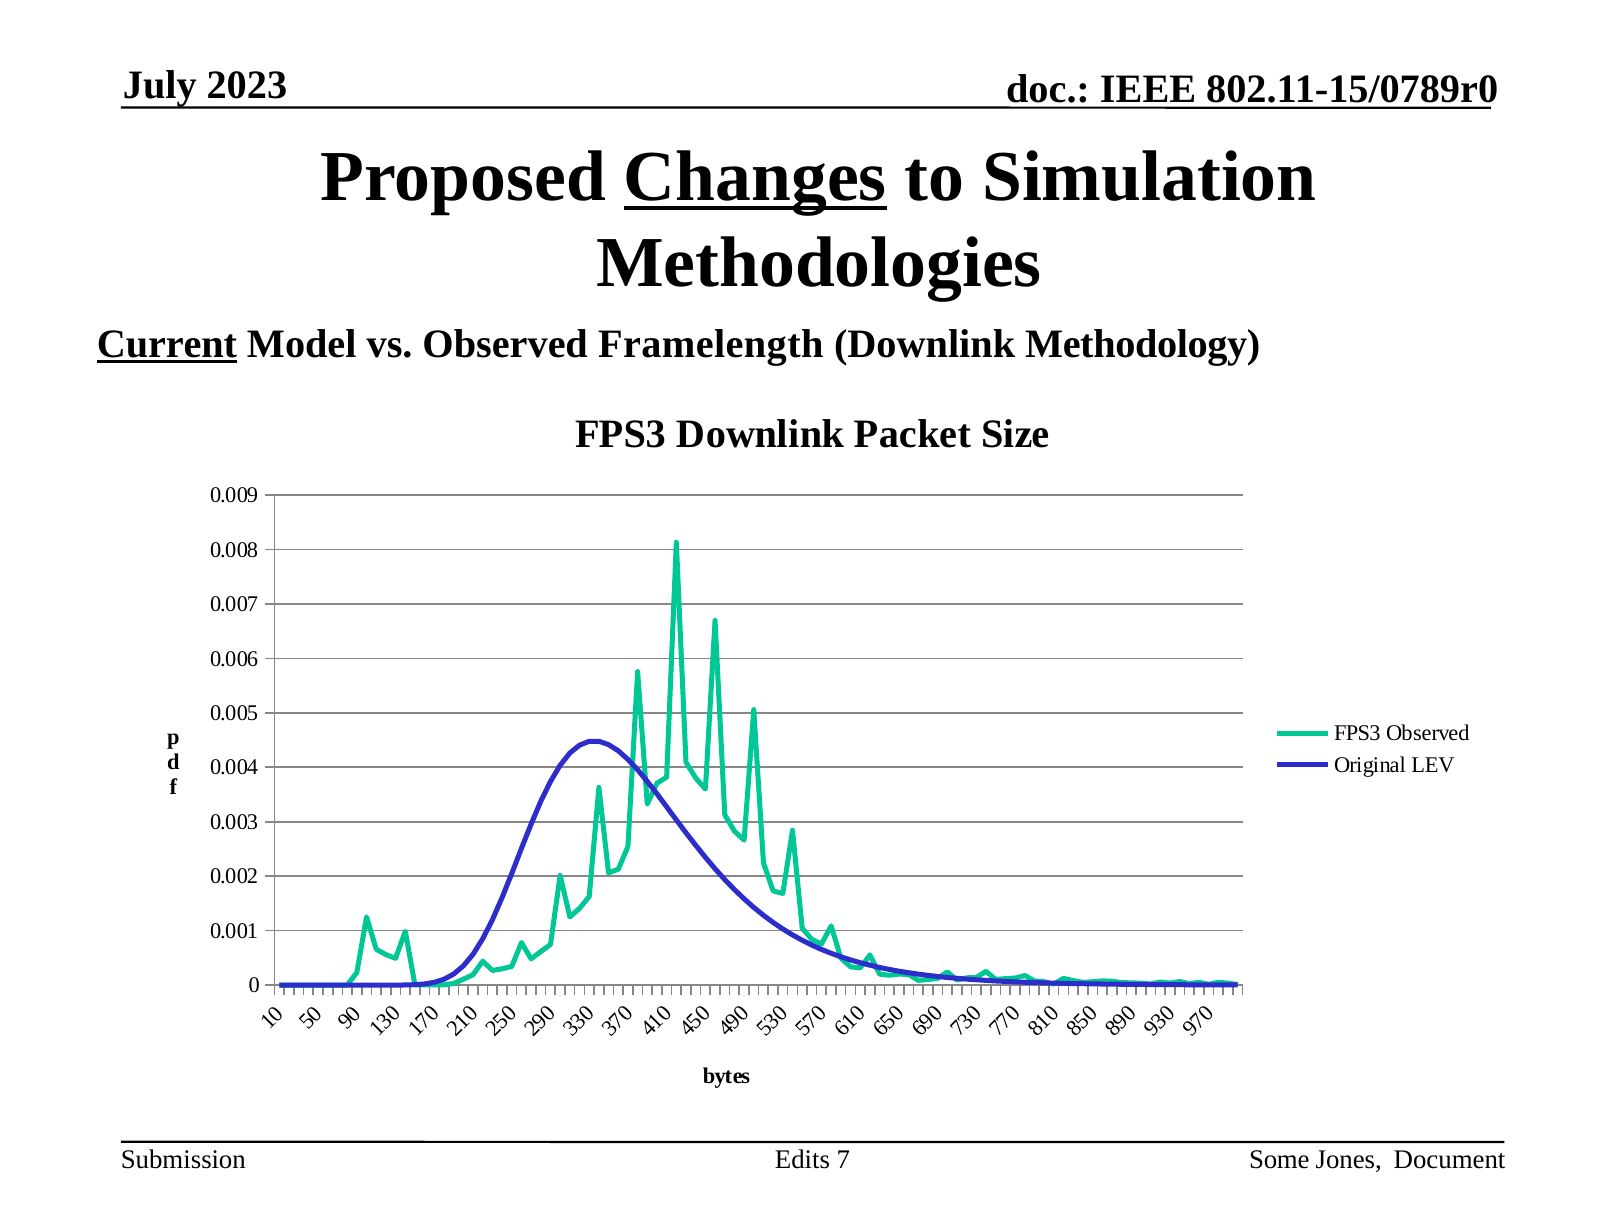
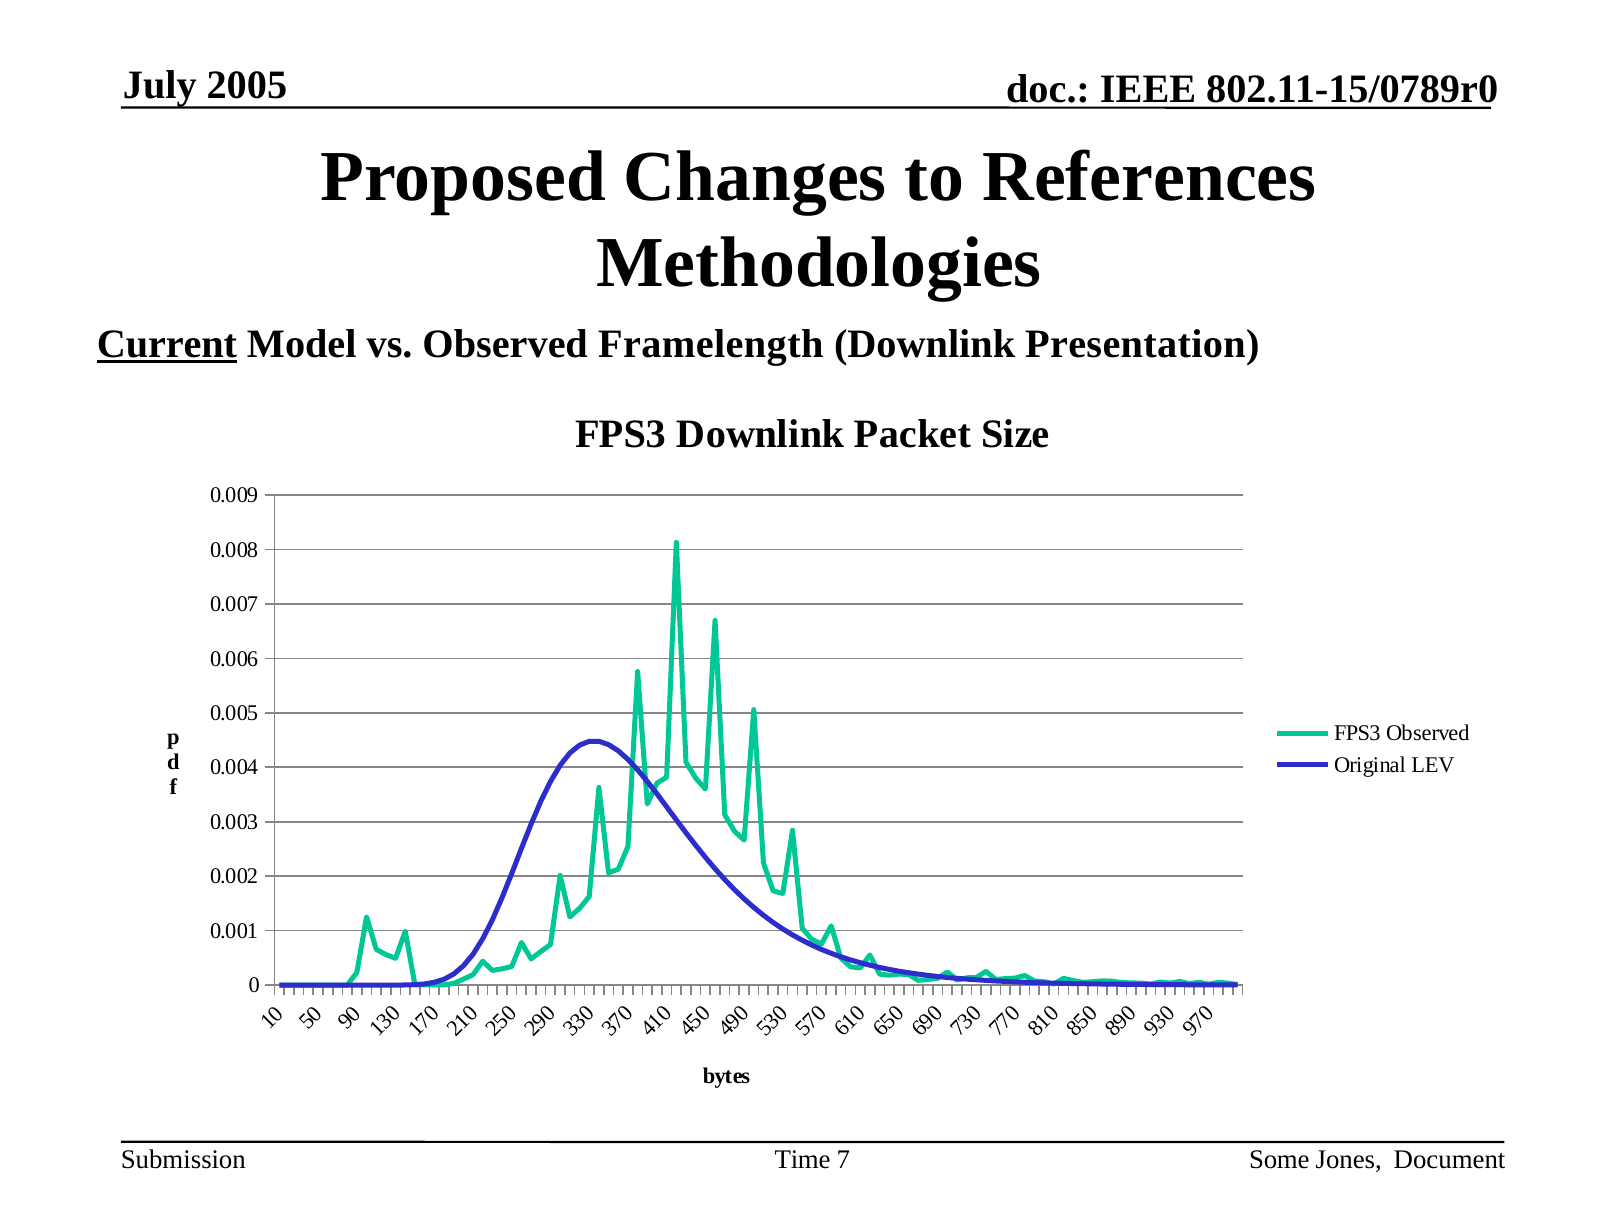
2023: 2023 -> 2005 (247, 85)
Changes underline: present -> none (755, 177)
Simulation: Simulation -> References (1149, 177)
Methodology: Methodology -> Presentation (1142, 344)
Edits: Edits -> Time (803, 1160)
